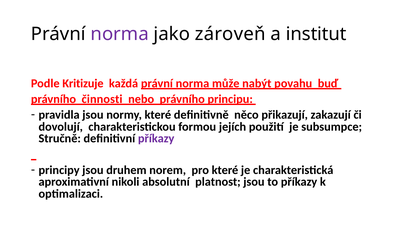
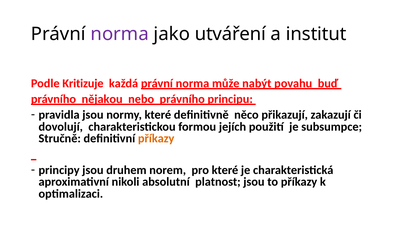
zároveň: zároveň -> utváření (230, 34)
činnosti: činnosti -> nějakou (102, 99)
příkazy colour: purple -> orange (156, 139)
